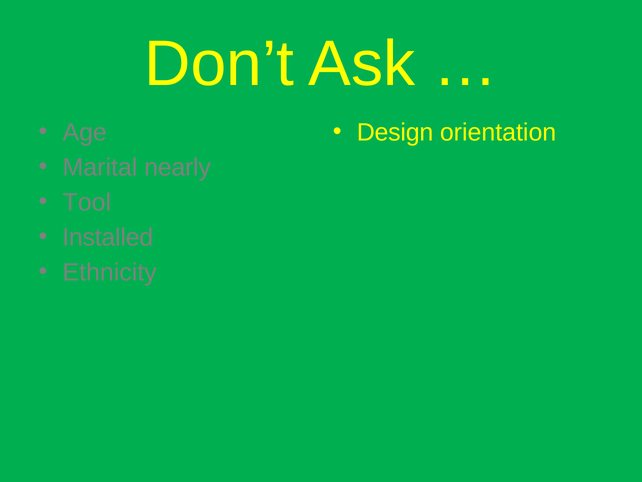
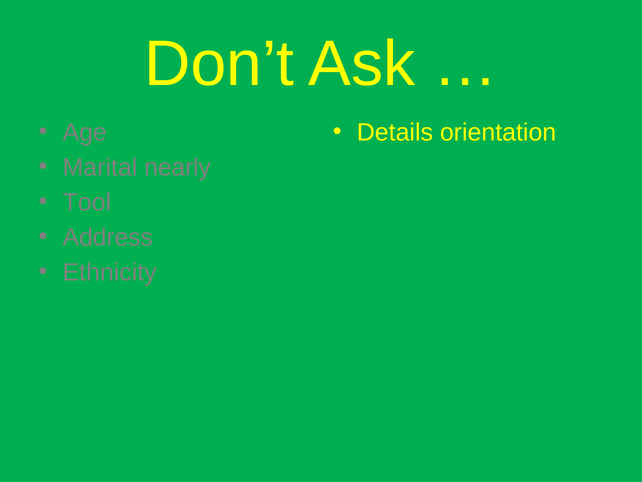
Design: Design -> Details (395, 132)
Installed: Installed -> Address (108, 237)
